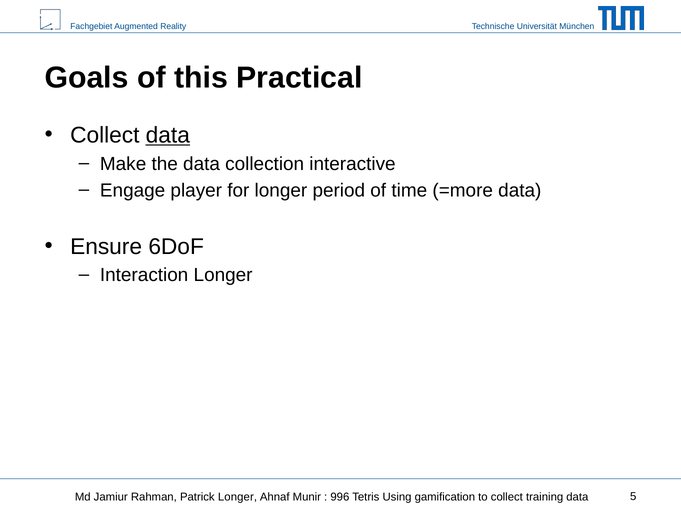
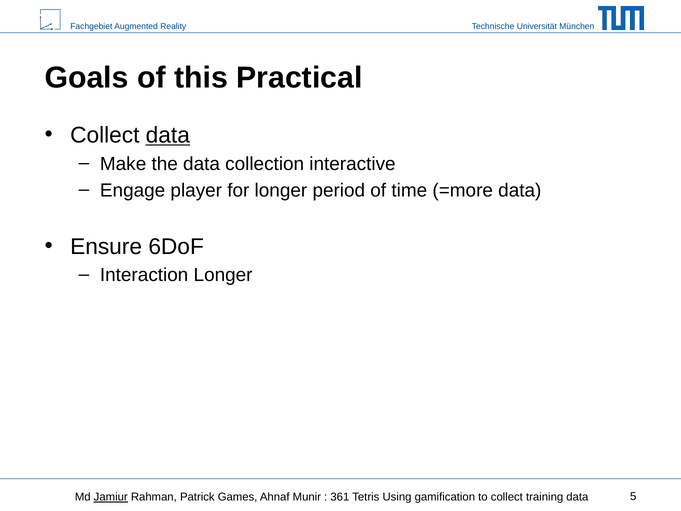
Jamiur underline: none -> present (111, 497)
Patrick Longer: Longer -> Games (238, 497)
996: 996 -> 361 (340, 497)
